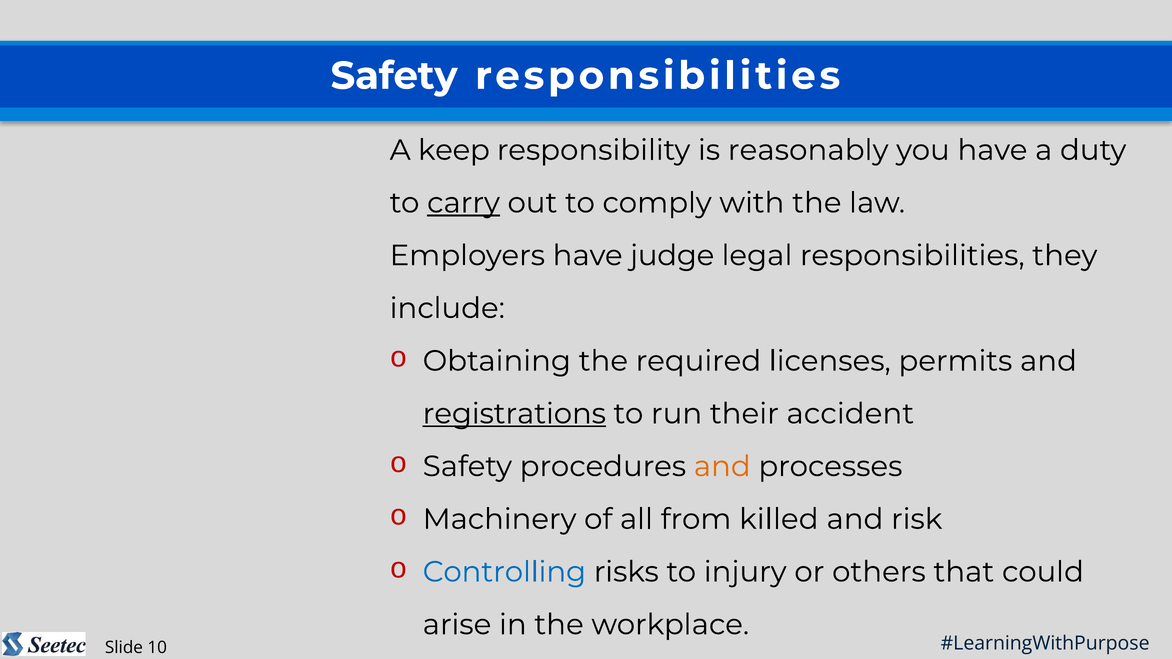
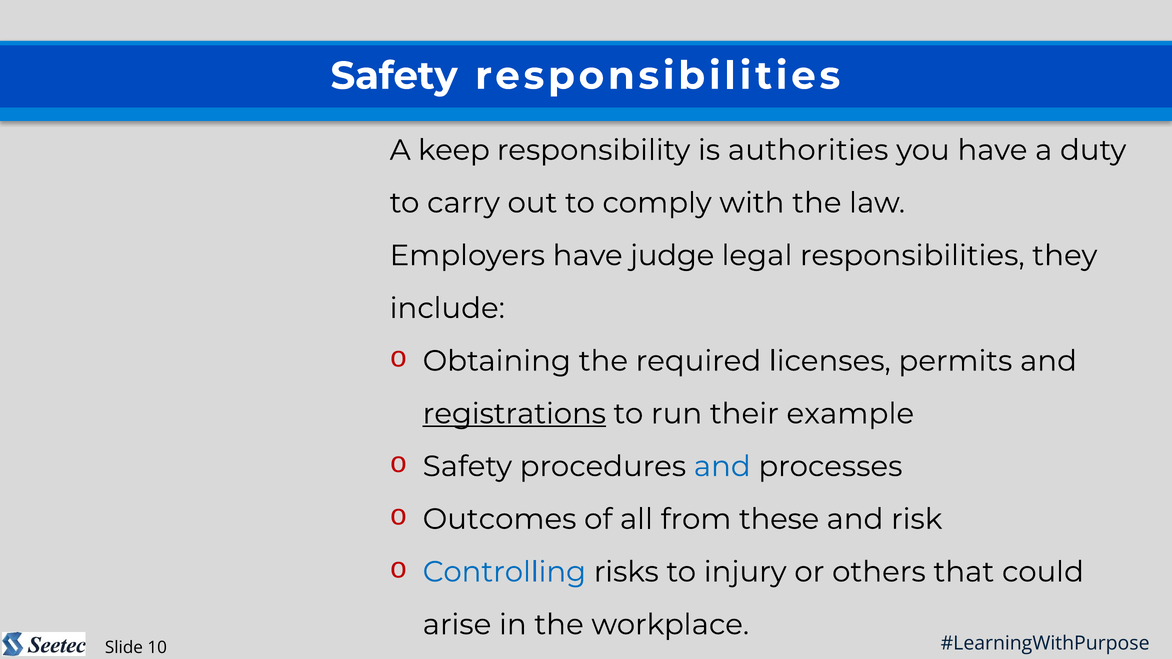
reasonably: reasonably -> authorities (808, 150)
carry underline: present -> none (463, 203)
accident: accident -> example (850, 414)
and colour: orange -> blue (722, 467)
Machinery: Machinery -> Outcomes (500, 519)
killed: killed -> these (779, 519)
